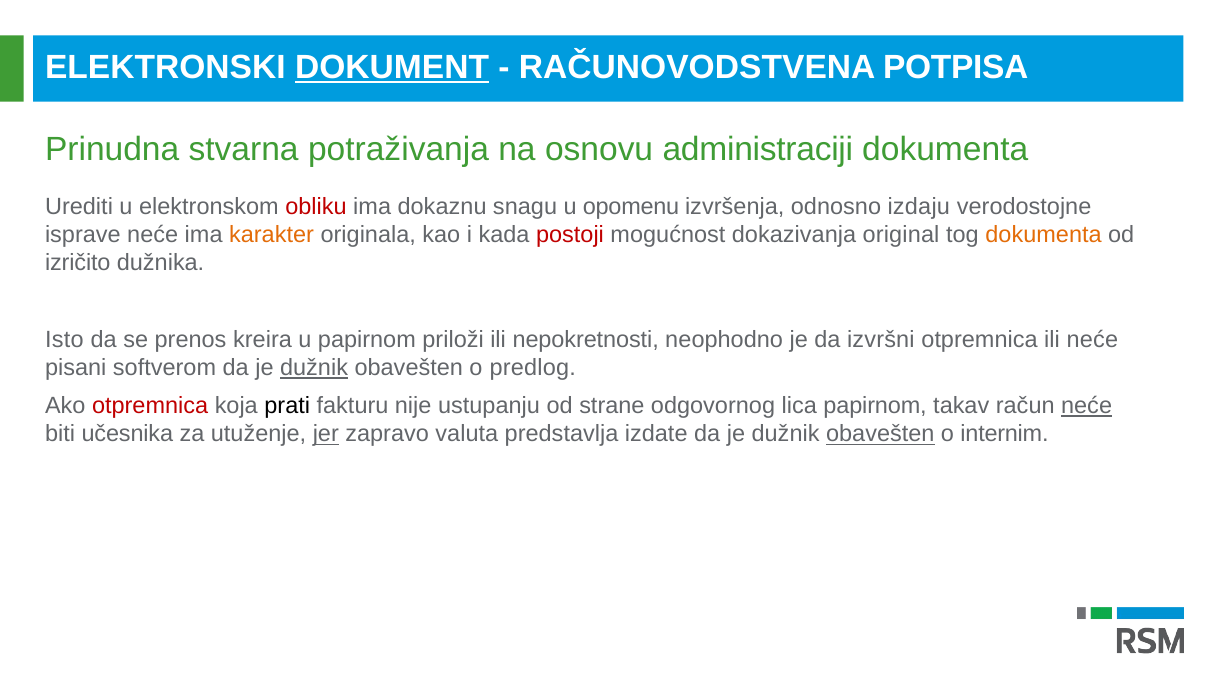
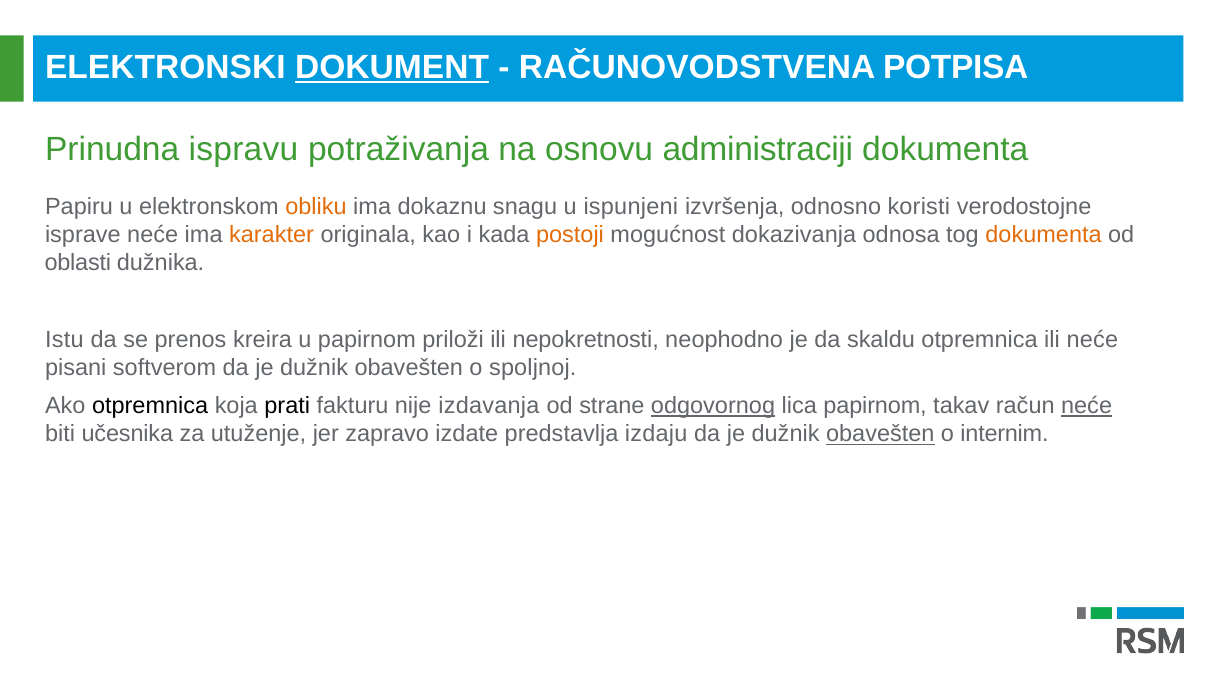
stvarna: stvarna -> ispravu (243, 149)
Urediti: Urediti -> Papiru (79, 207)
obliku colour: red -> orange (316, 207)
opomenu: opomenu -> ispunjeni (631, 207)
izdaju: izdaju -> koristi (919, 207)
postoji colour: red -> orange (570, 235)
original: original -> odnosa (901, 235)
izričito: izričito -> oblasti (78, 263)
Isto: Isto -> Istu (64, 340)
izvršni: izvršni -> skaldu (881, 340)
dužnik underline: present -> none (314, 368)
predlog: predlog -> spoljnoj (533, 368)
otpremnica colour: red -> black (150, 406)
ustupanju: ustupanju -> izdavanja (489, 406)
odgovornog underline: none -> present (713, 406)
jer underline: present -> none (326, 434)
valuta: valuta -> izdate (467, 434)
izdate: izdate -> izdaju (656, 434)
